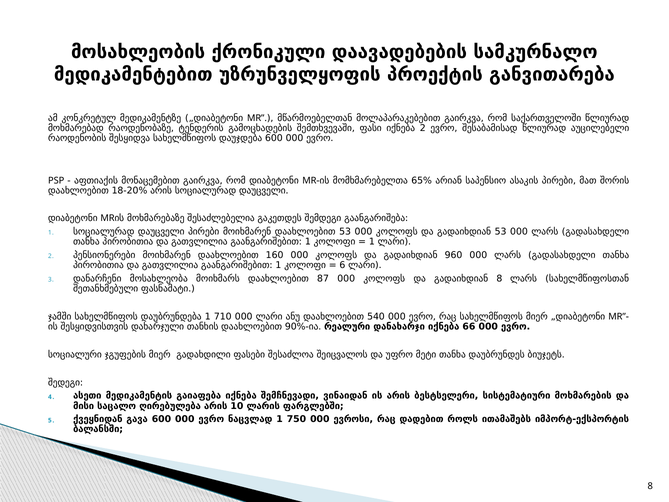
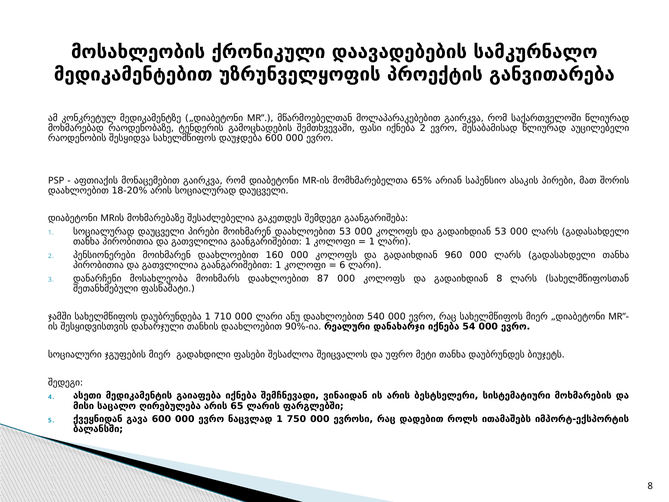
66: 66 -> 54 (469, 327)
10: 10 -> 65 (237, 406)
